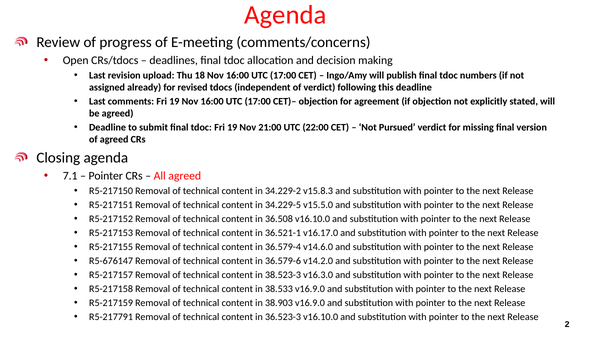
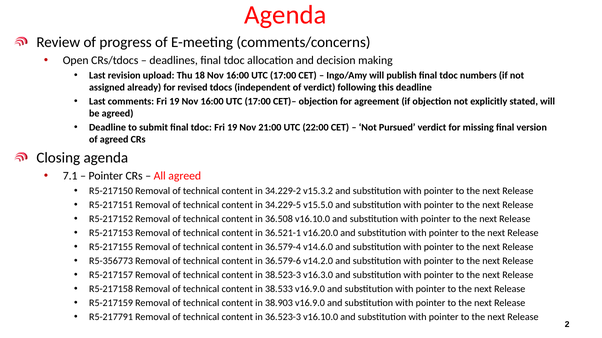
v15.8.3: v15.8.3 -> v15.3.2 (318, 191)
v16.17.0: v16.17.0 -> v16.20.0 (321, 233)
R5-676147: R5-676147 -> R5-356773 (111, 261)
